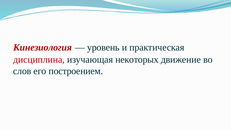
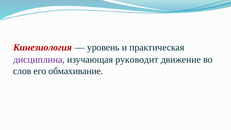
дисциплина colour: red -> purple (39, 60)
некоторых: некоторых -> руководит (137, 60)
построением: построением -> обмахивание (76, 71)
